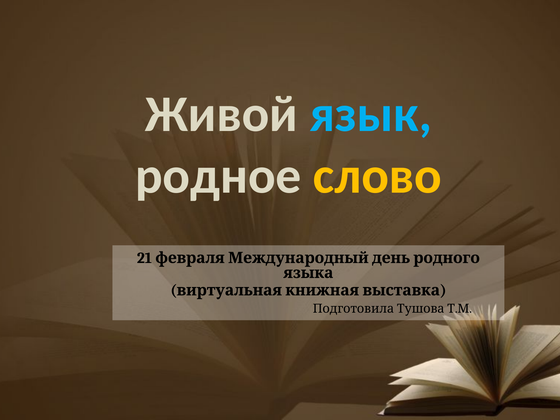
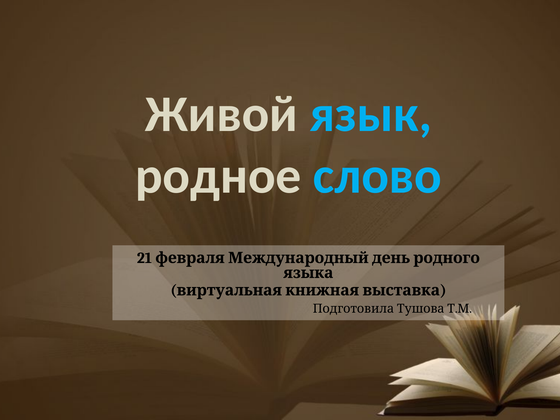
слово colour: yellow -> light blue (377, 176)
